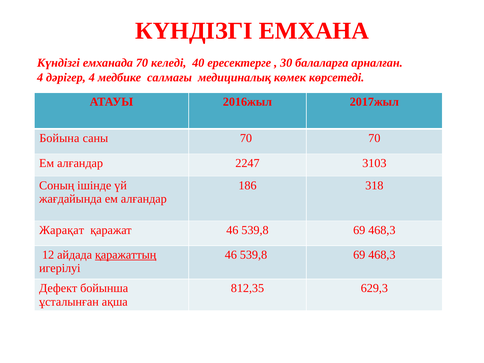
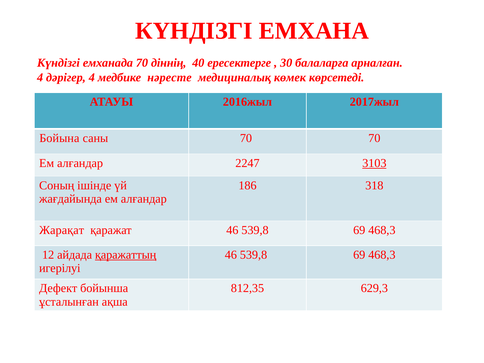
келеді: келеді -> діннің (169, 63)
салмағы: салмағы -> нәресте (169, 77)
3103 underline: none -> present (374, 163)
